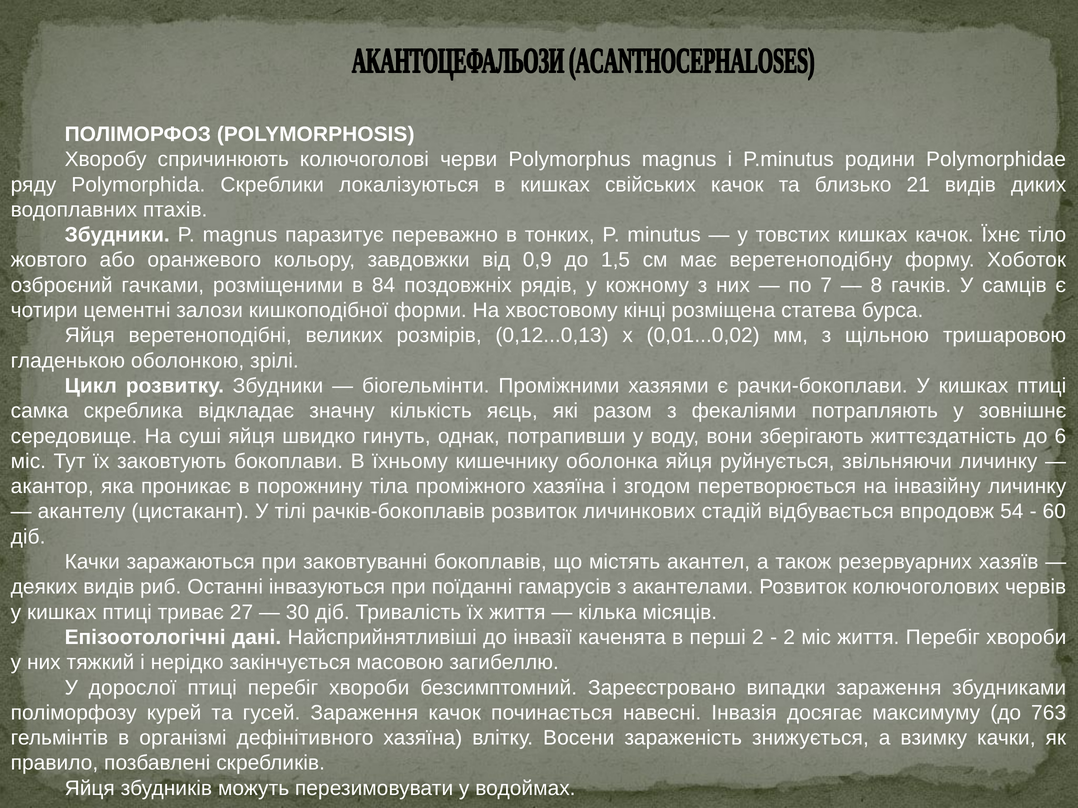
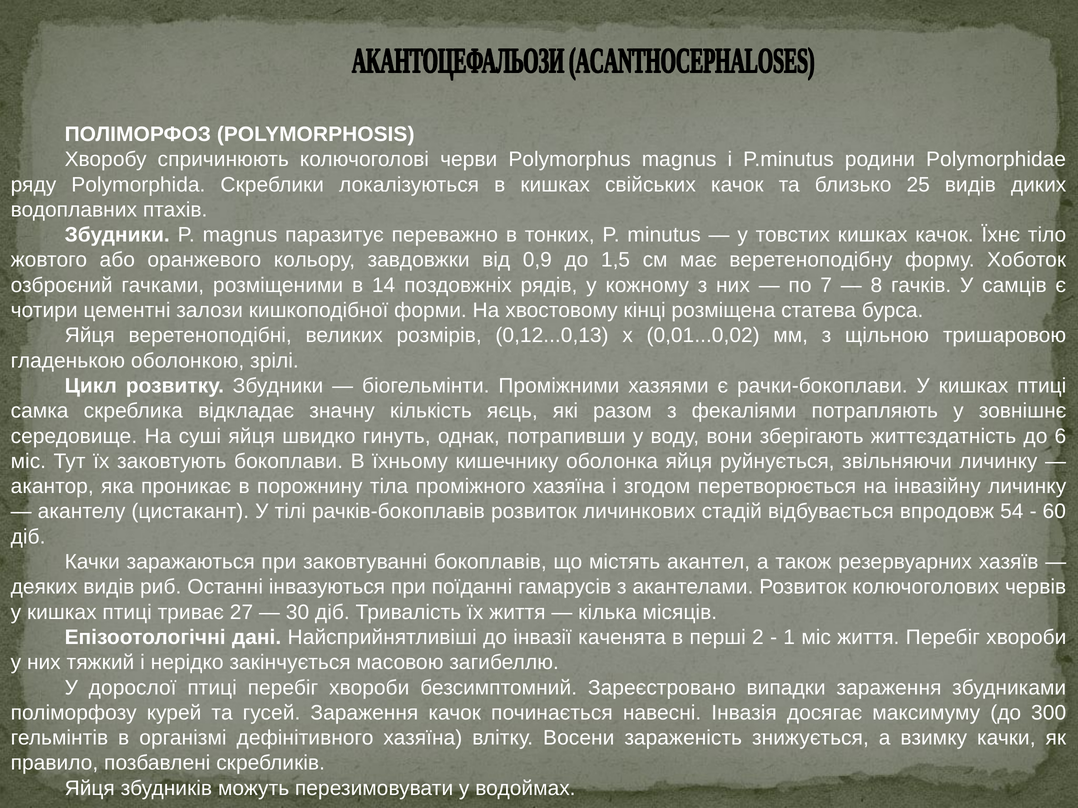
21: 21 -> 25 (918, 185)
84: 84 -> 14 (384, 285)
2: 2 -> 1 (789, 638)
763: 763 -> 300 (1049, 713)
